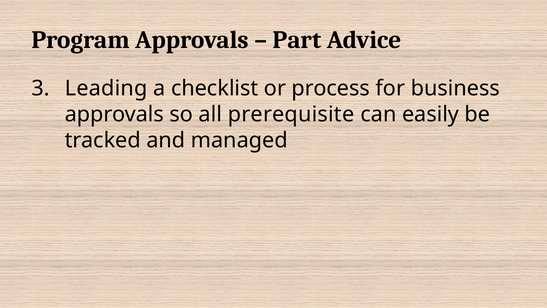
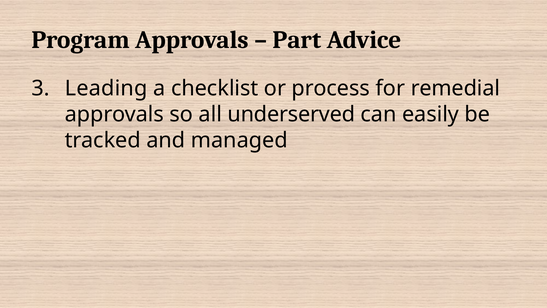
business: business -> remedial (455, 88)
prerequisite: prerequisite -> underserved (291, 114)
